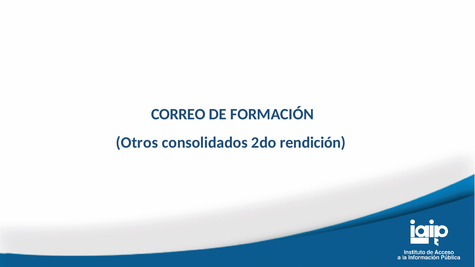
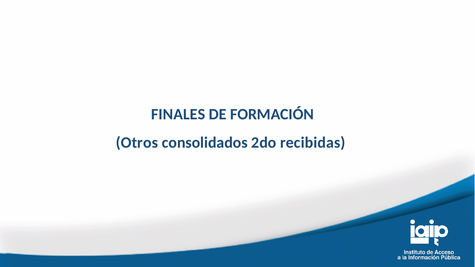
CORREO: CORREO -> FINALES (178, 114)
rendición: rendición -> recibidas (313, 143)
